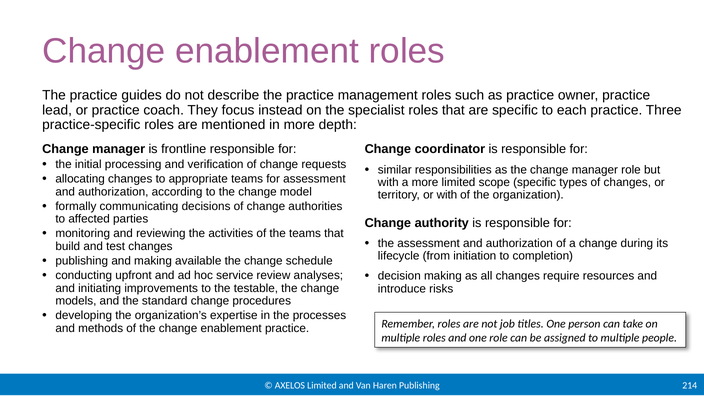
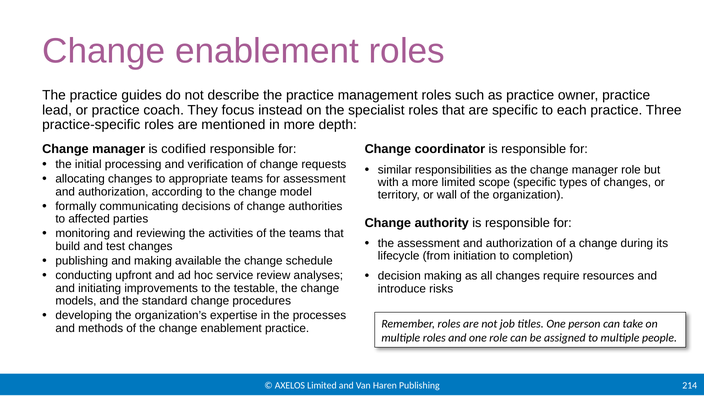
frontline: frontline -> codified (184, 149)
or with: with -> wall (447, 195)
